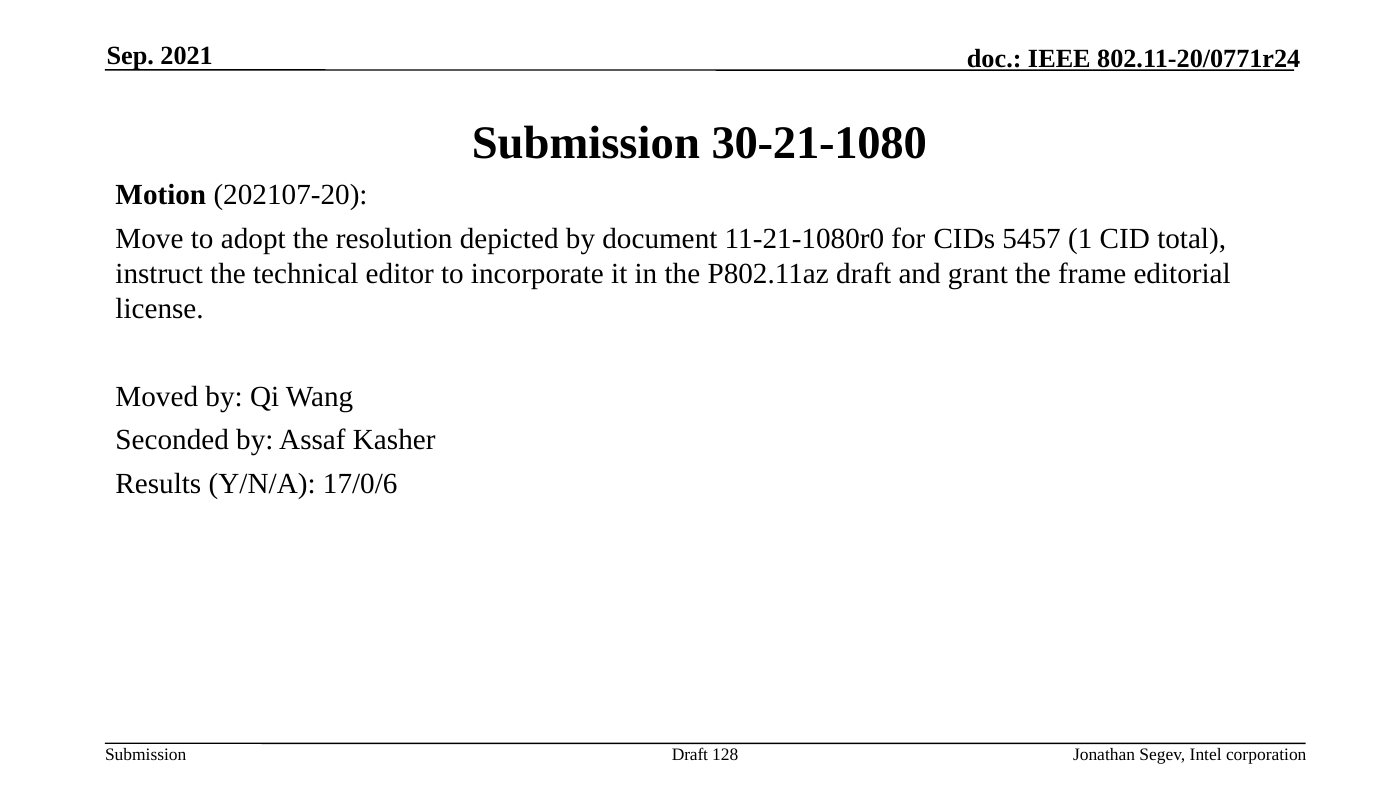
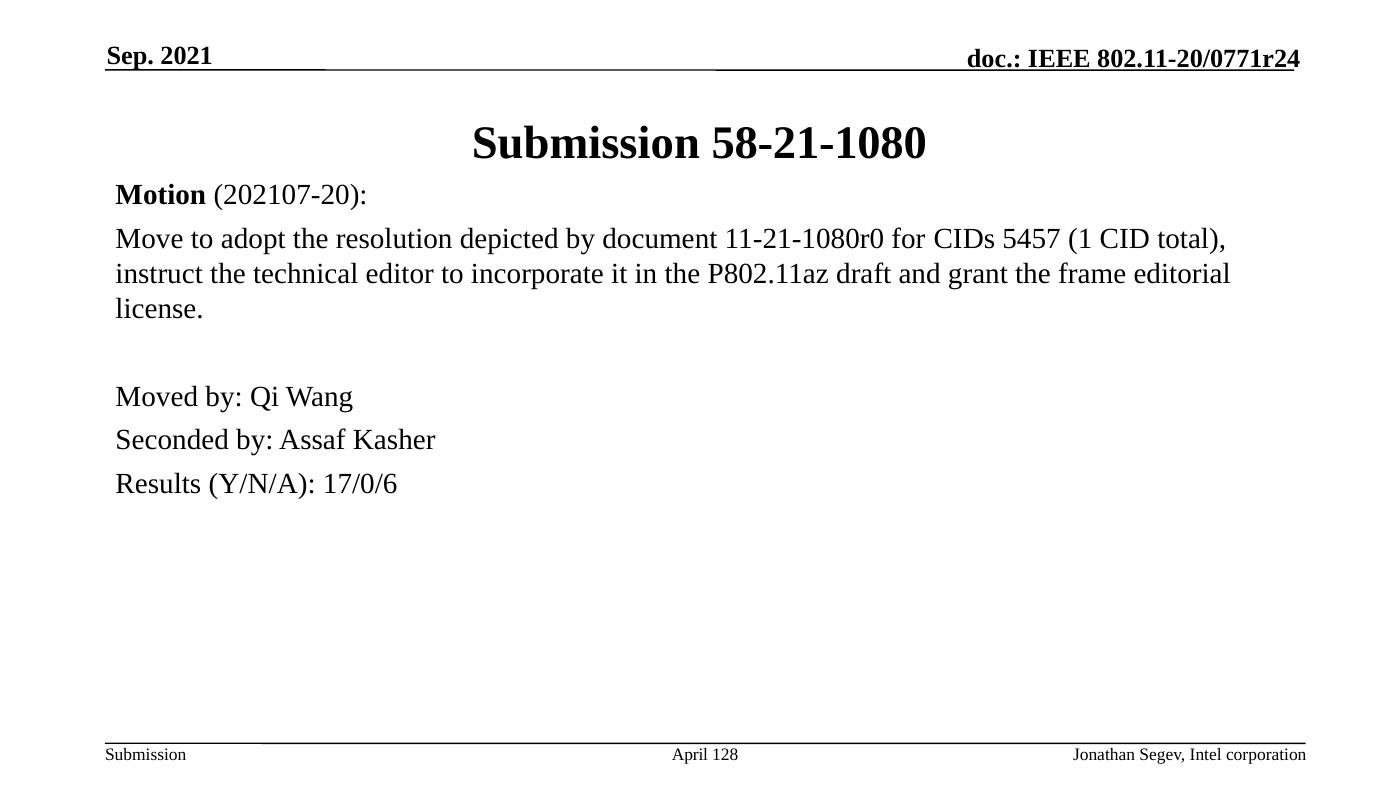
30-21-1080: 30-21-1080 -> 58-21-1080 (819, 143)
Draft: Draft -> April (690, 755)
